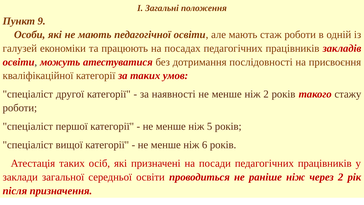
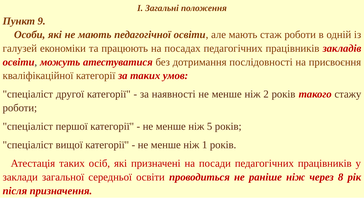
6: 6 -> 1 (205, 145)
через 2: 2 -> 8 (341, 177)
